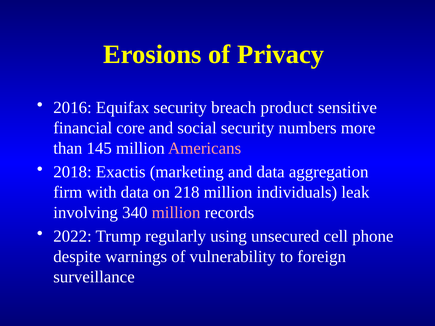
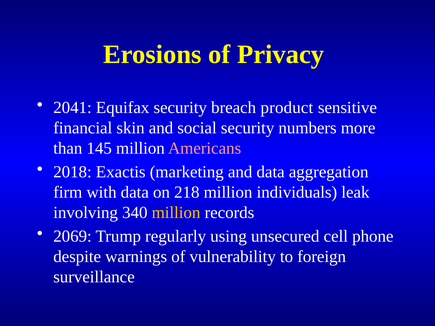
2016: 2016 -> 2041 (73, 108)
core: core -> skin (131, 128)
million colour: pink -> yellow (176, 213)
2022: 2022 -> 2069 (73, 236)
